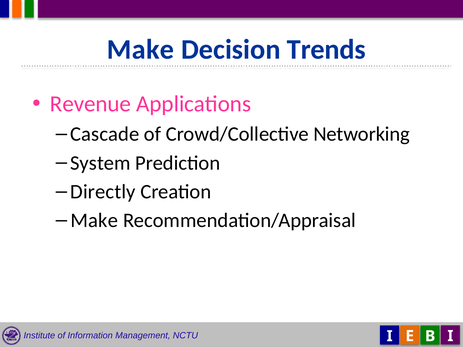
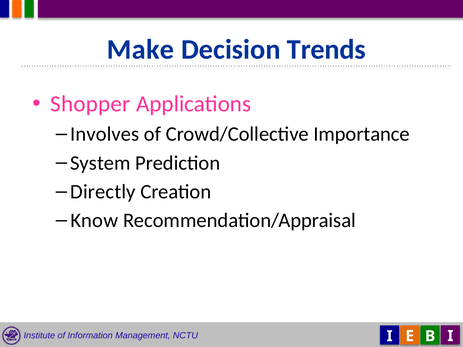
Revenue: Revenue -> Shopper (90, 104)
Cascade: Cascade -> Involves (105, 134)
Networking: Networking -> Importance (362, 134)
Make: Make -> Know (94, 221)
